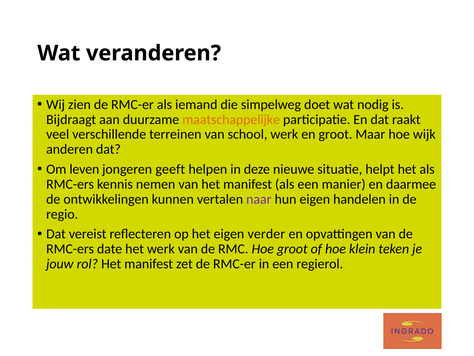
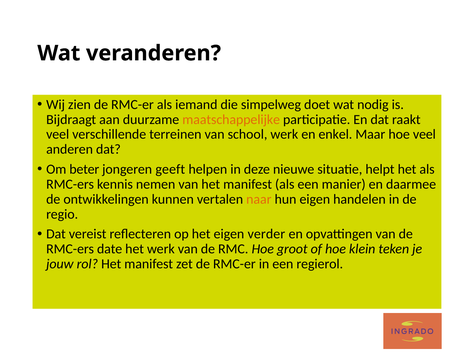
en groot: groot -> enkel (335, 134)
hoe wijk: wijk -> veel (424, 134)
leven: leven -> beter (84, 169)
naar colour: purple -> orange (259, 199)
